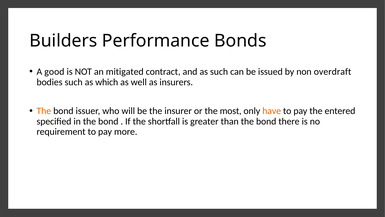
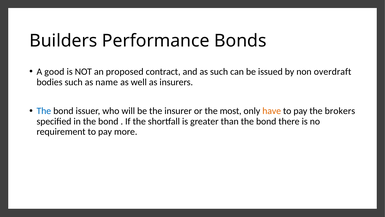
mitigated: mitigated -> proposed (125, 72)
which: which -> name (107, 82)
The colour: orange -> blue (44, 111)
entered: entered -> brokers (340, 111)
